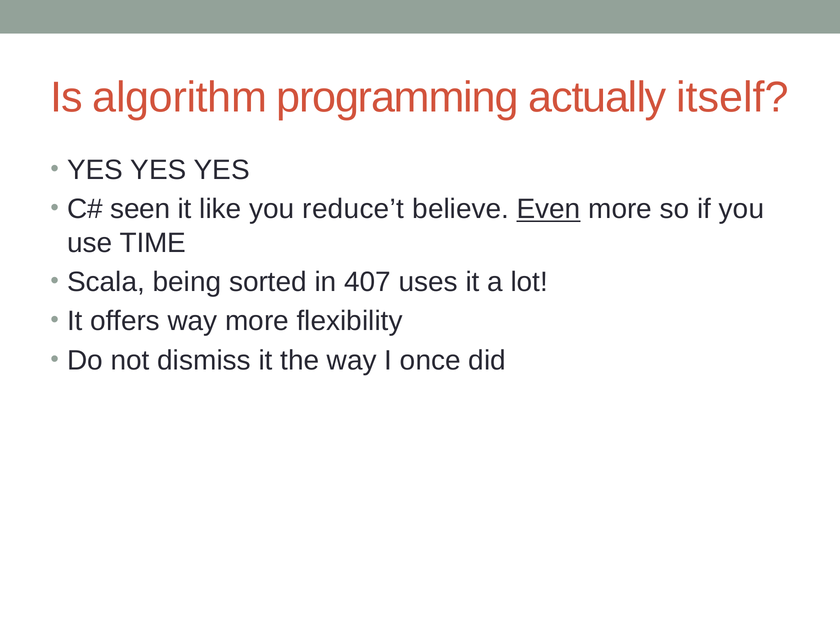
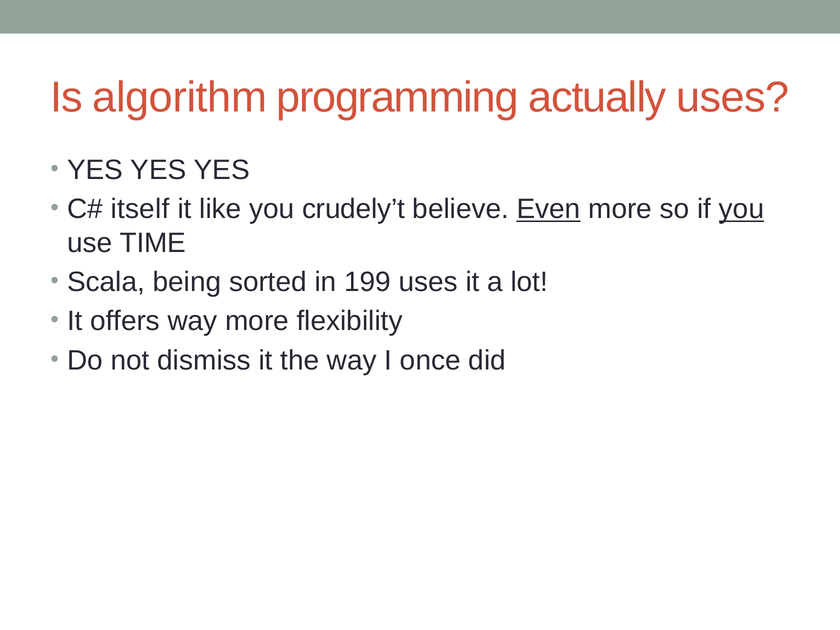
actually itself: itself -> uses (733, 98)
seen: seen -> itself (140, 209)
reduce’t: reduce’t -> crudely’t (353, 209)
you underline: none -> present (741, 209)
407: 407 -> 199 (368, 282)
